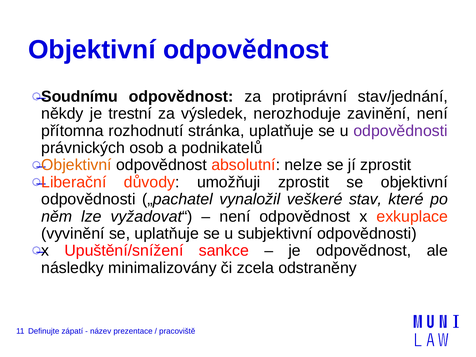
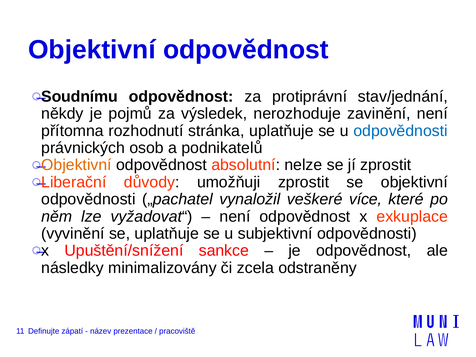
trestní: trestní -> pojmů (130, 114)
odpovědnosti colour: purple -> blue (401, 131)
stav: stav -> více (365, 199)
